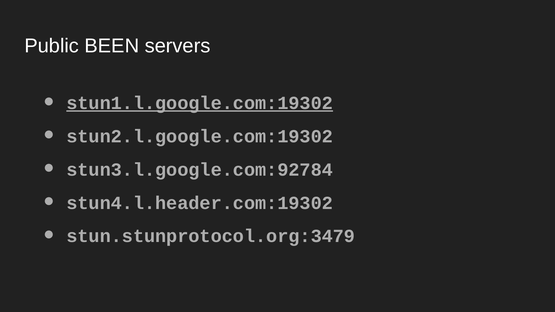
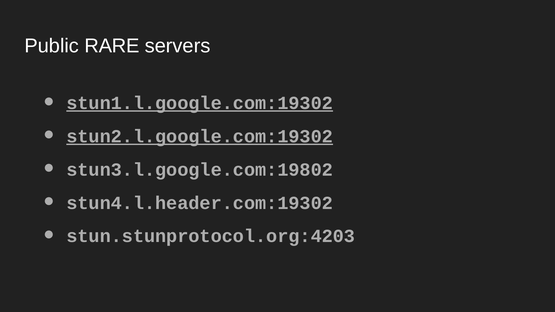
BEEN: BEEN -> RARE (112, 46)
stun2.l.google.com:19302 underline: none -> present (200, 136)
stun3.l.google.com:92784: stun3.l.google.com:92784 -> stun3.l.google.com:19802 (200, 170)
stun.stunprotocol.org:3479: stun.stunprotocol.org:3479 -> stun.stunprotocol.org:4203 (211, 236)
